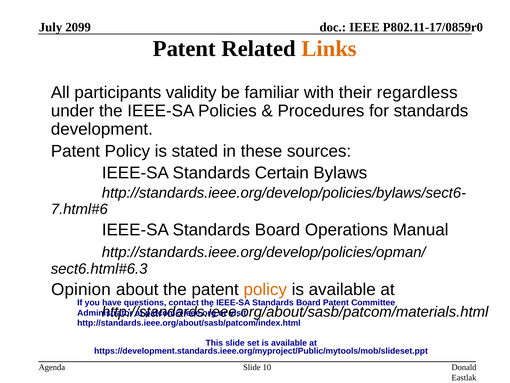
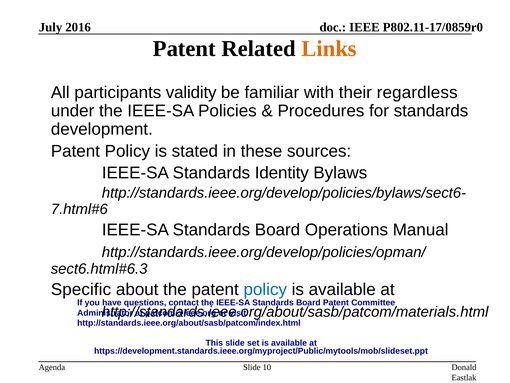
2099: 2099 -> 2016 (78, 27)
Certain: Certain -> Identity (282, 173)
Opinion: Opinion -> Specific (81, 289)
policy colour: orange -> blue (265, 289)
